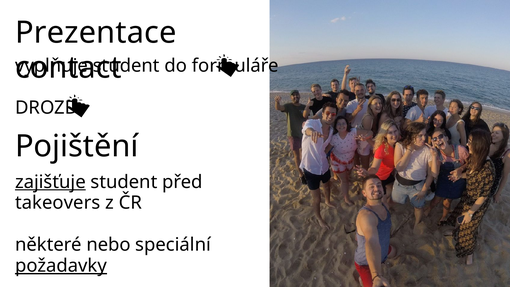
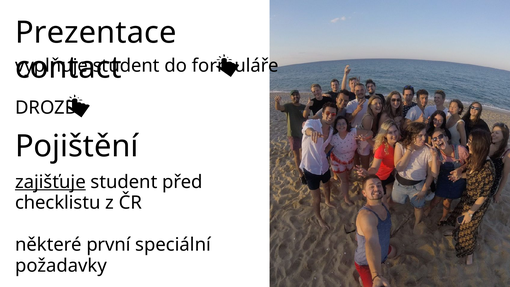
takeovers: takeovers -> checklistu (58, 203)
nebo: nebo -> první (108, 245)
požadavky underline: present -> none (61, 266)
